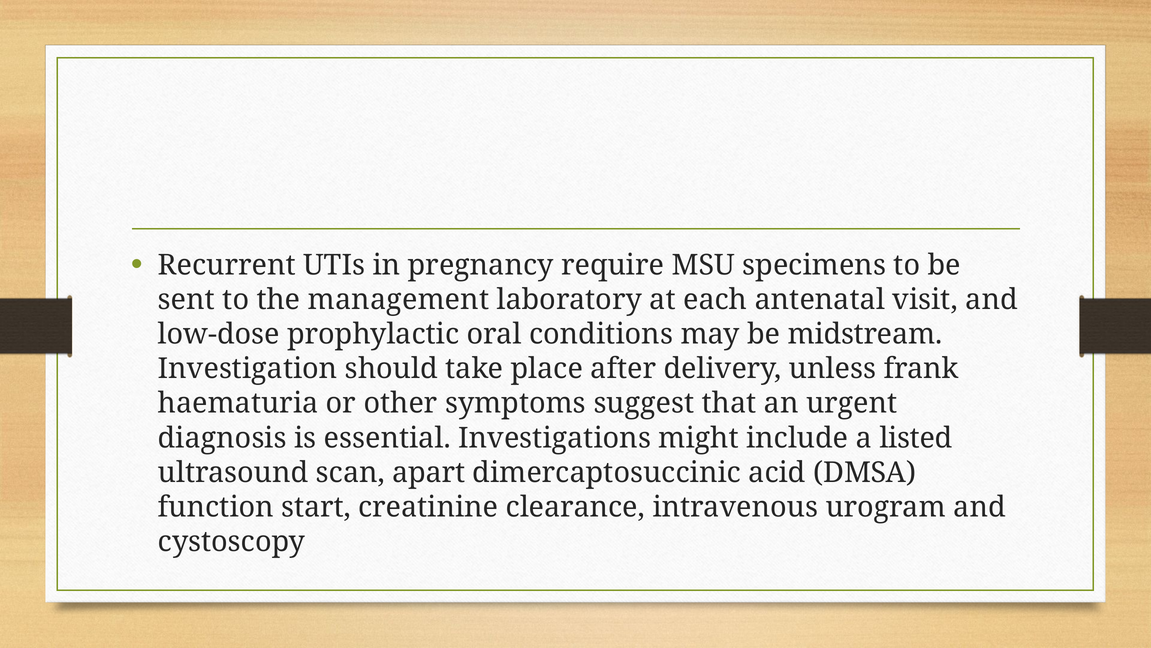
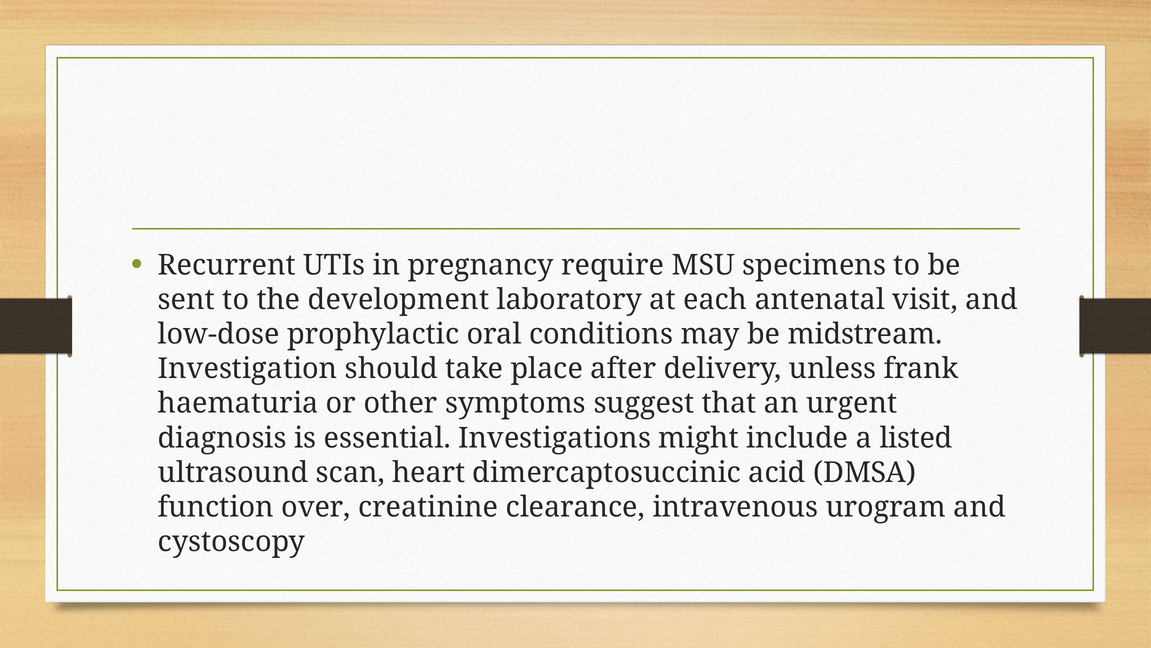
management: management -> development (398, 300)
apart: apart -> heart (429, 472)
start: start -> over (316, 507)
